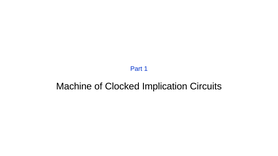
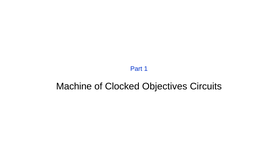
Implication: Implication -> Objectives (165, 87)
